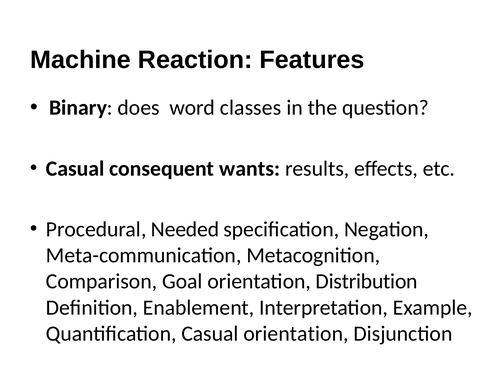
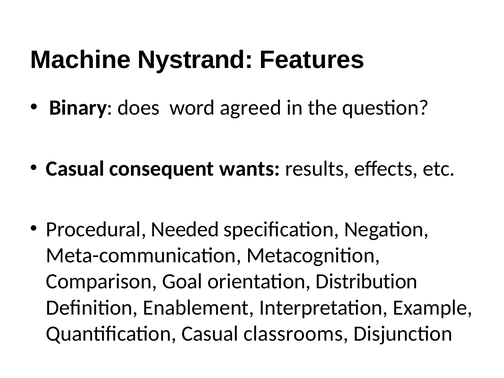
Reaction: Reaction -> Nystrand (195, 60)
classes: classes -> agreed (251, 108)
Casual orientation: orientation -> classrooms (296, 334)
